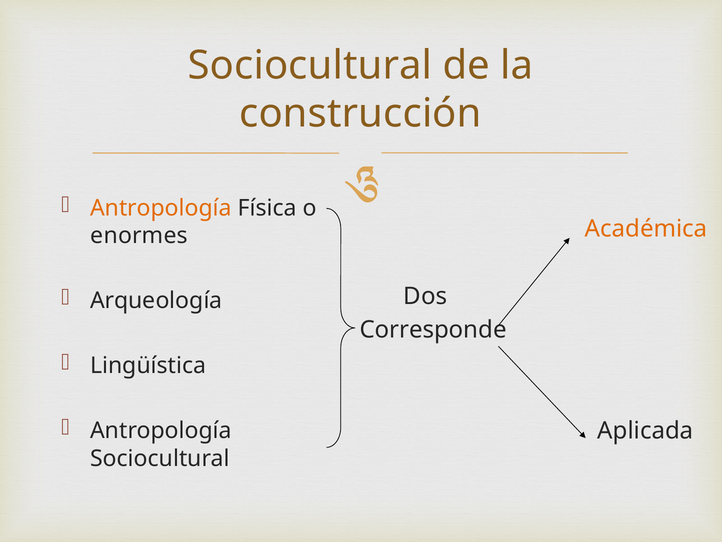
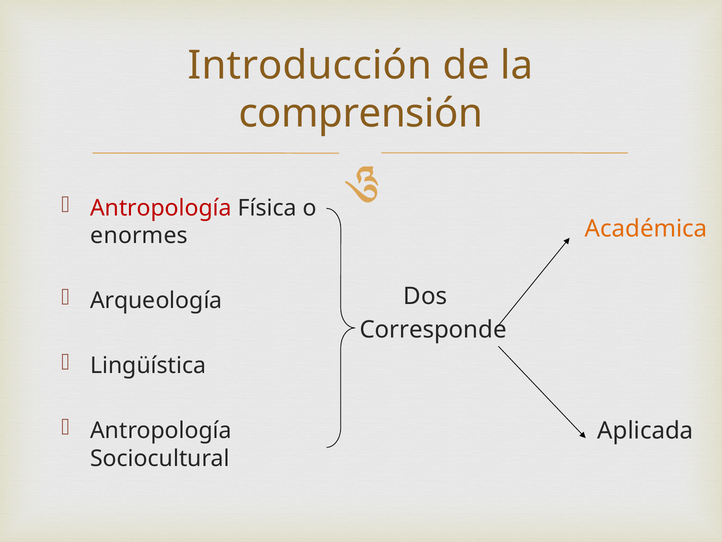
Sociocultural: Sociocultural -> Introducción (310, 65)
construcción: construcción -> comprensión (361, 113)
Antropología colour: orange -> red (161, 208)
